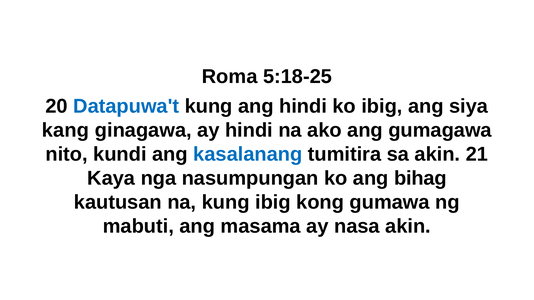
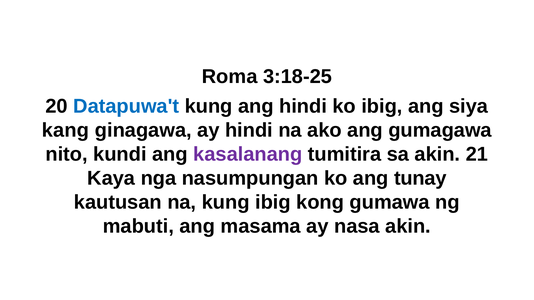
5:18-25: 5:18-25 -> 3:18-25 (298, 77)
kasalanang colour: blue -> purple (248, 154)
bihag: bihag -> tunay (420, 178)
